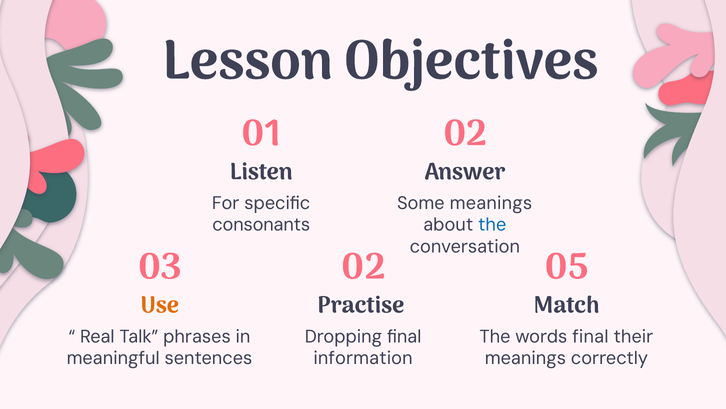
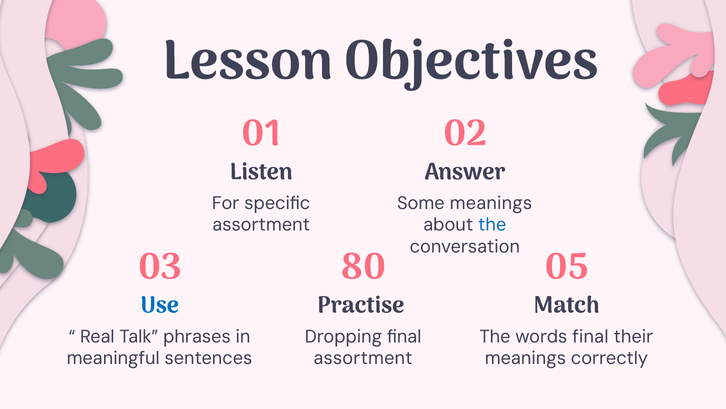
consonants: consonants -> assortment (261, 225)
03 02: 02 -> 80 (363, 266)
Use colour: orange -> blue (160, 304)
information: information -> assortment (363, 358)
